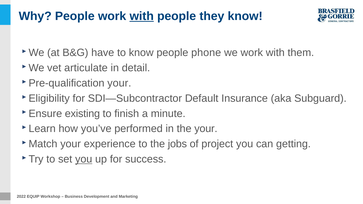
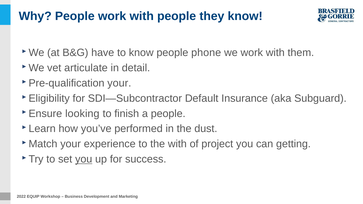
with underline: present -> none (142, 16)
existing: existing -> looking (82, 114)
a minute: minute -> people (168, 114)
the your: your -> dust (206, 129)
the jobs: jobs -> with (177, 144)
